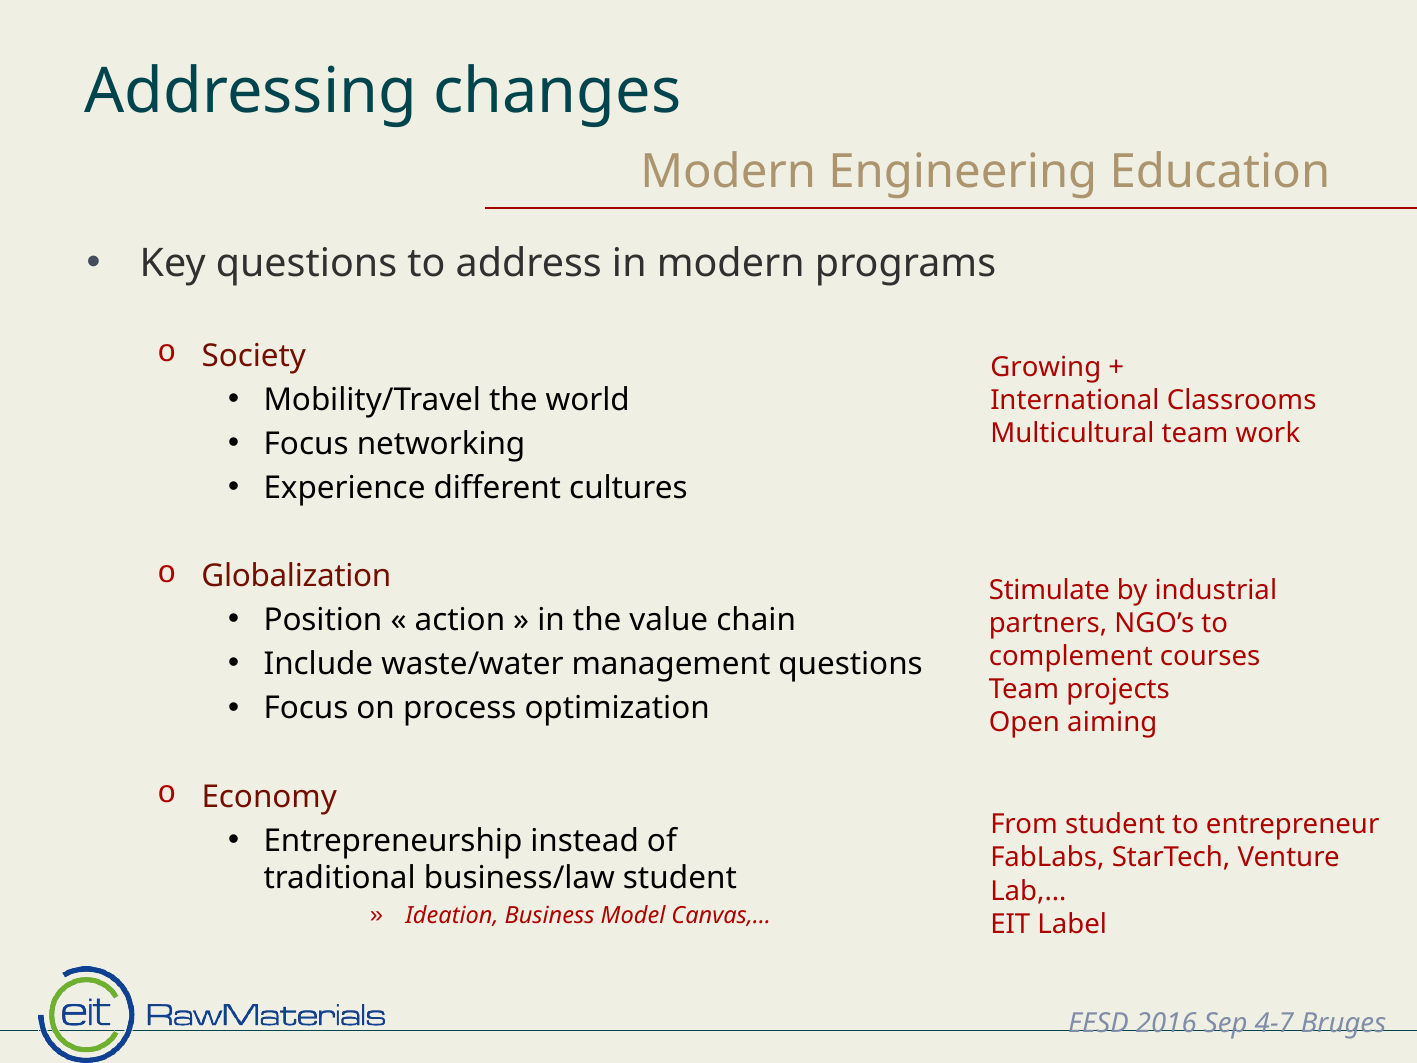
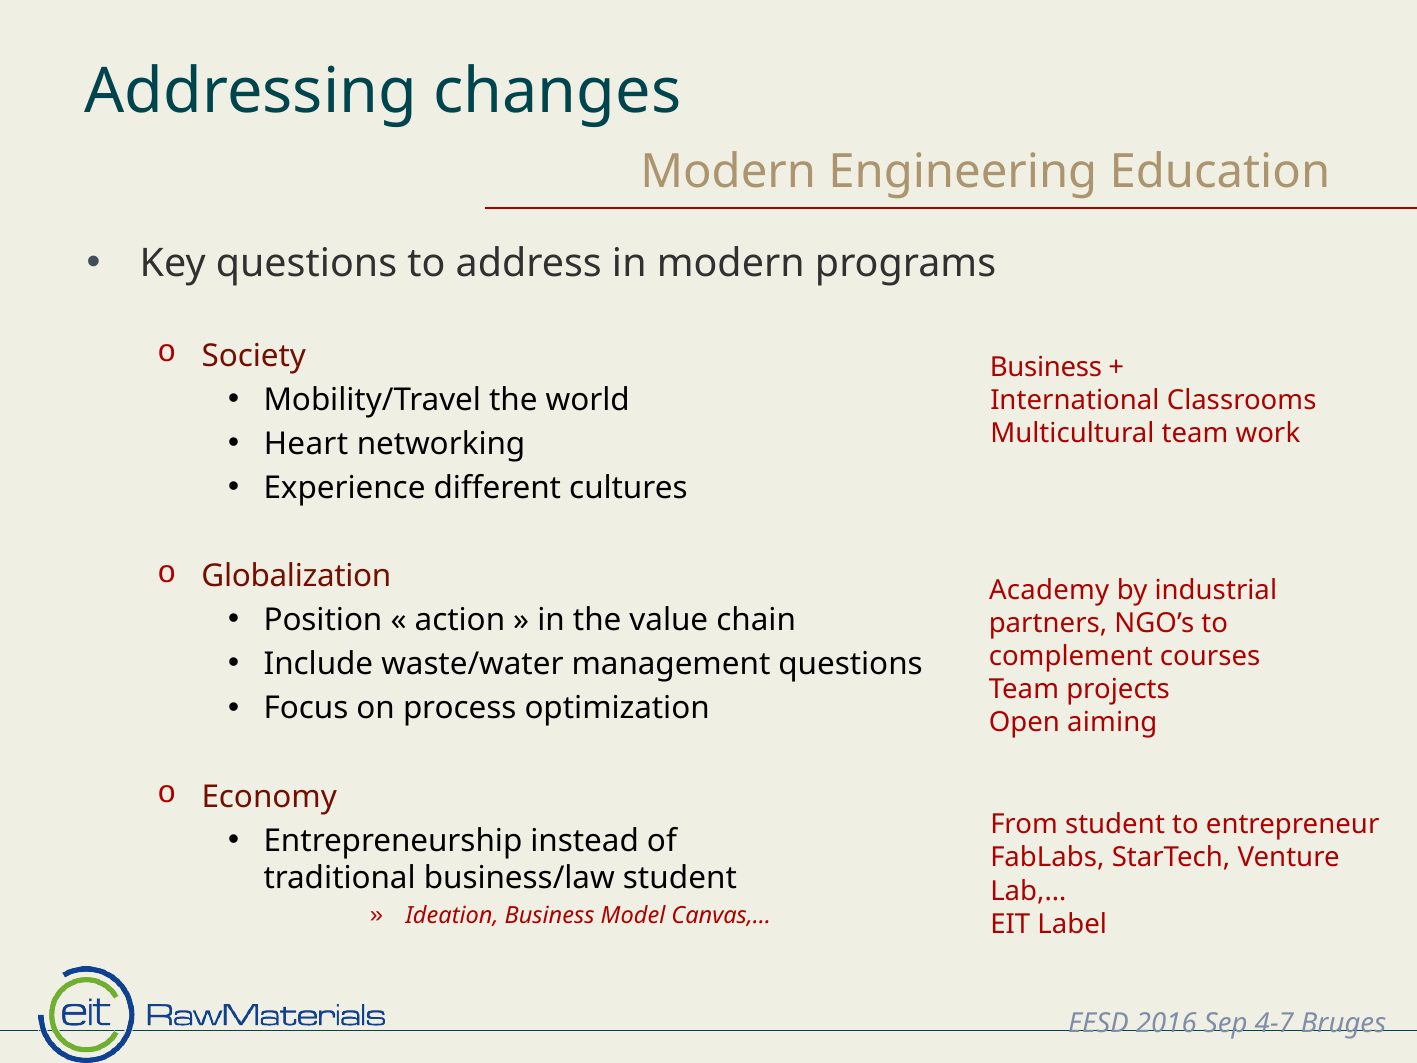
Growing: Growing -> Business (1046, 367)
Focus: Focus -> Heart (306, 444)
Stimulate: Stimulate -> Academy (1049, 590)
